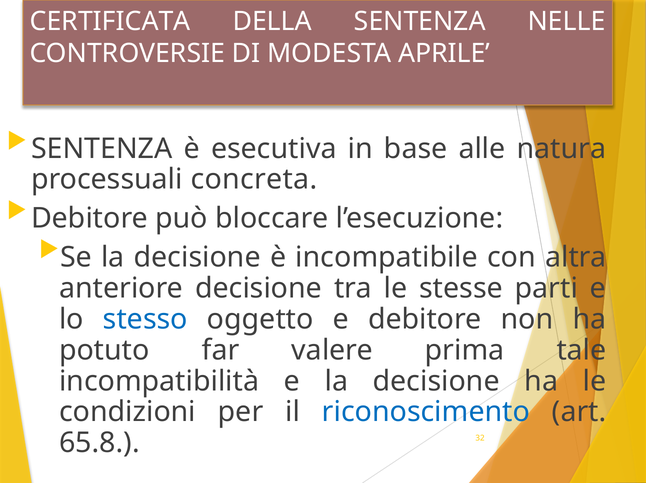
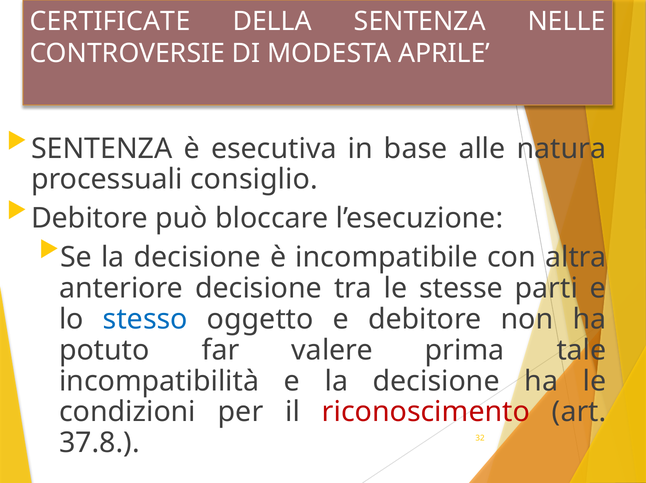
CERTIFICATA: CERTIFICATA -> CERTIFICATE (110, 21)
concreta: concreta -> consiglio (254, 179)
riconoscimento colour: blue -> red (426, 412)
65.8: 65.8 -> 37.8 (99, 443)
